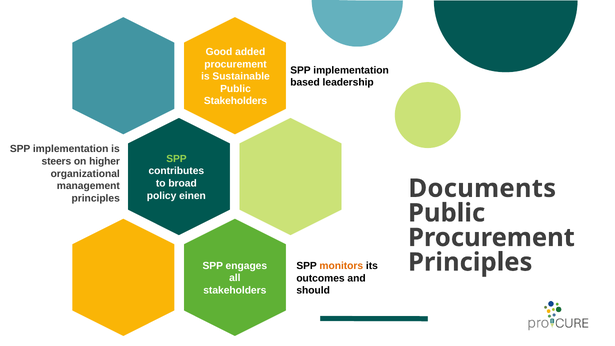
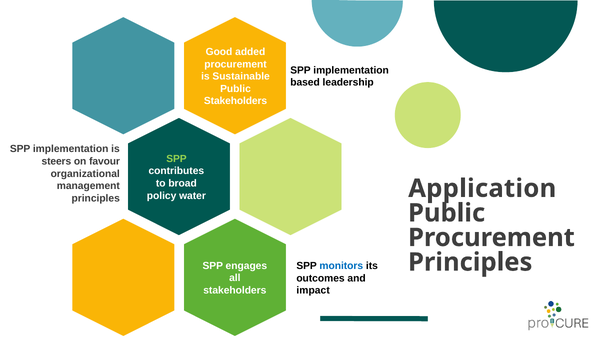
higher: higher -> favour (105, 161)
Documents: Documents -> Application (482, 188)
einen: einen -> water (193, 196)
monitors colour: orange -> blue (341, 266)
should: should -> impact (313, 290)
